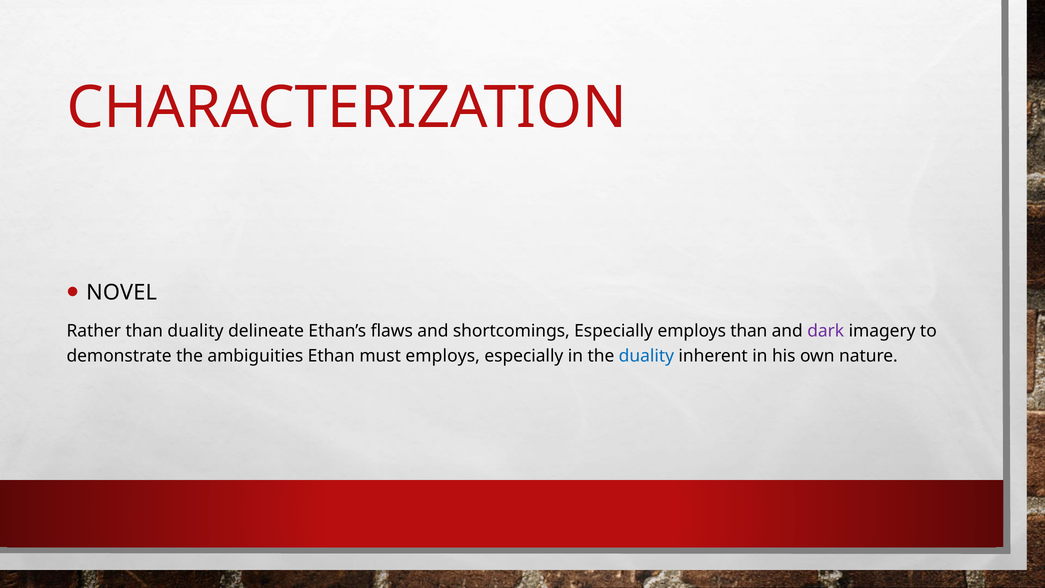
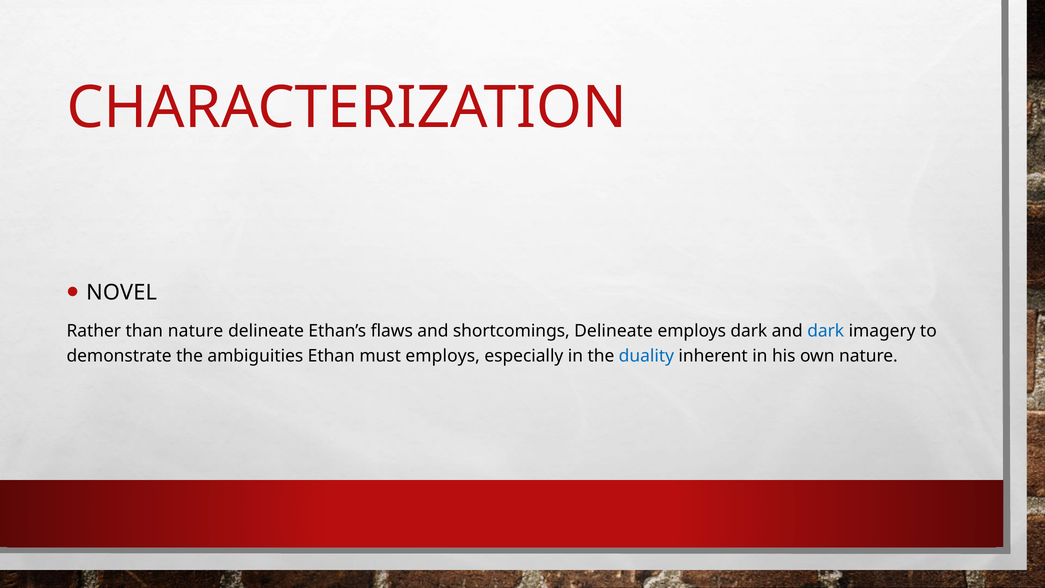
than duality: duality -> nature (195, 331)
shortcomings Especially: Especially -> Delineate (614, 331)
employs than: than -> dark (749, 331)
dark colour: purple -> blue (826, 331)
